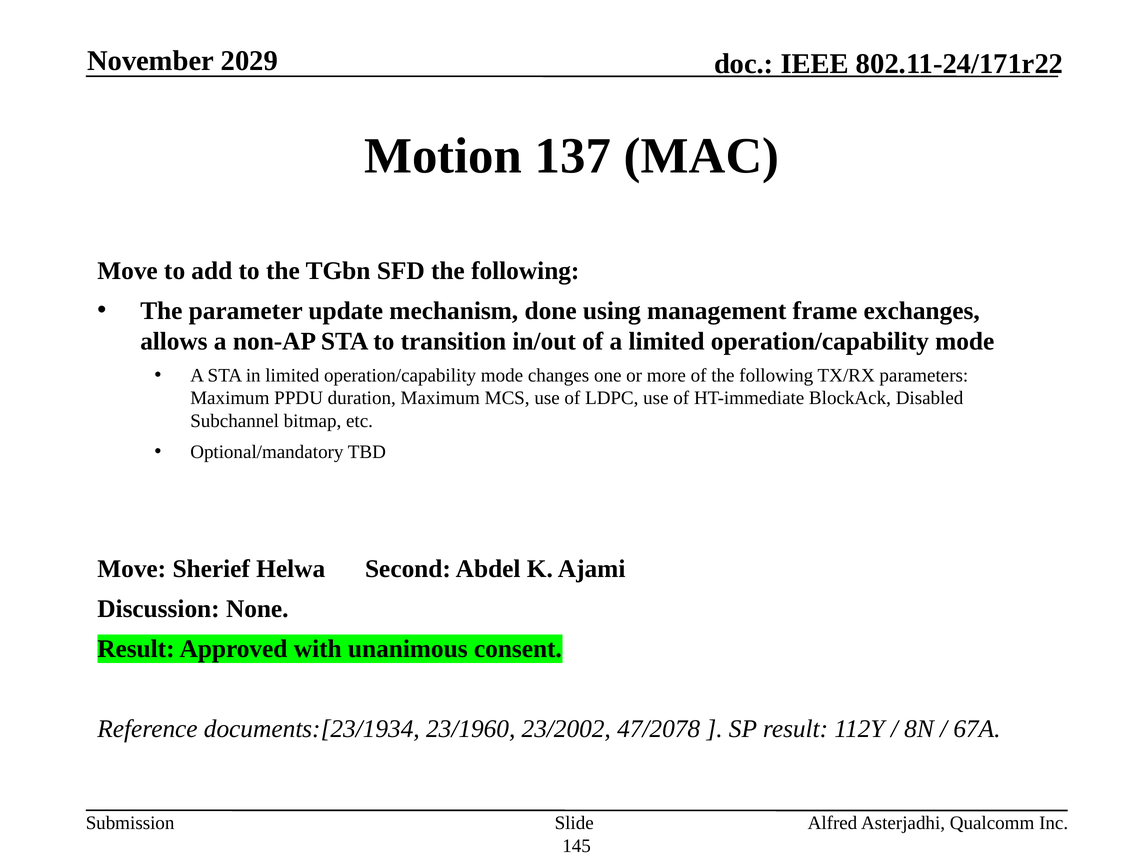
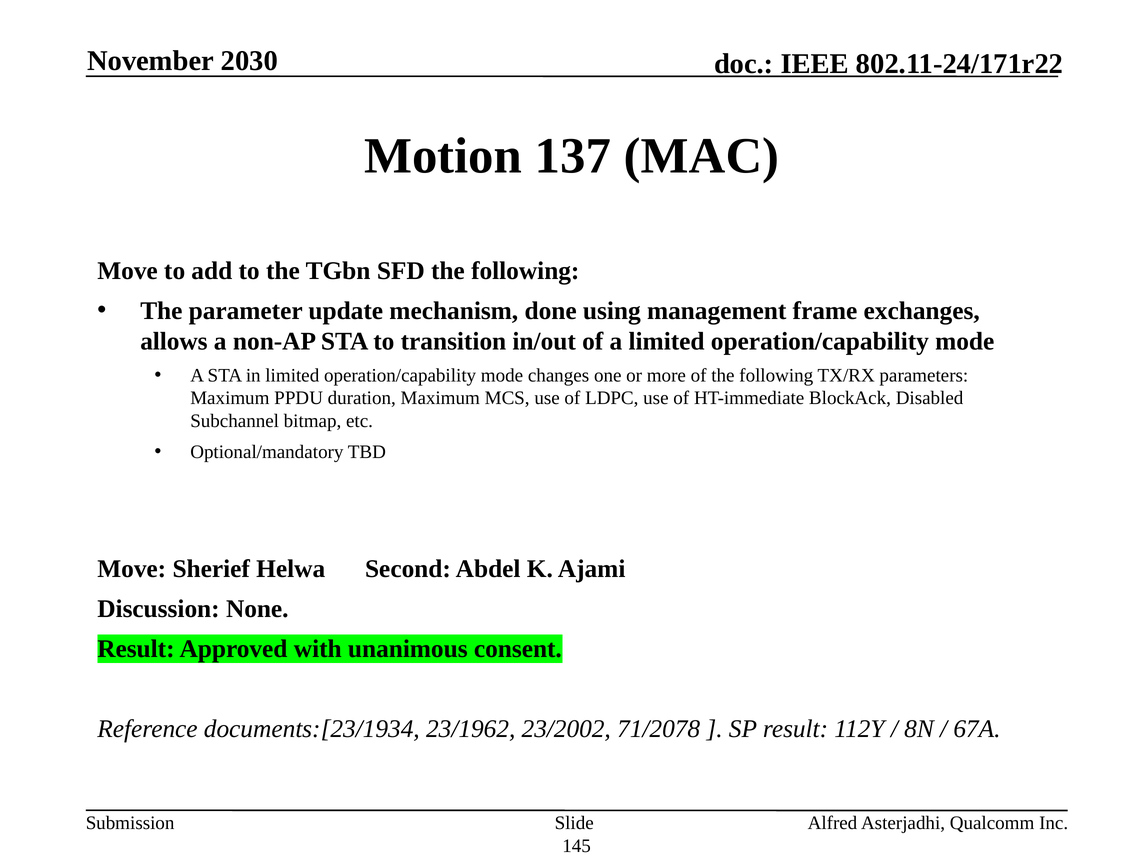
2029: 2029 -> 2030 (249, 61)
23/1960: 23/1960 -> 23/1962 (471, 729)
47/2078: 47/2078 -> 71/2078 (659, 729)
